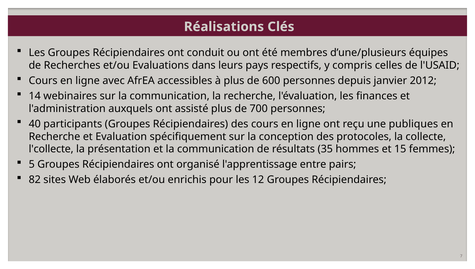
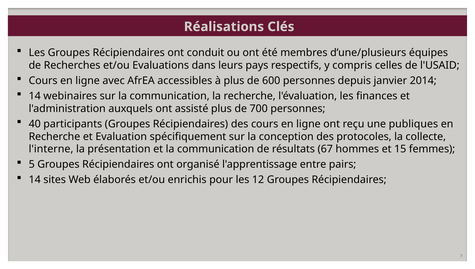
2012: 2012 -> 2014 (423, 81)
l'collecte: l'collecte -> l'interne (51, 149)
35: 35 -> 67 (325, 149)
82: 82 -> 14 (35, 180)
